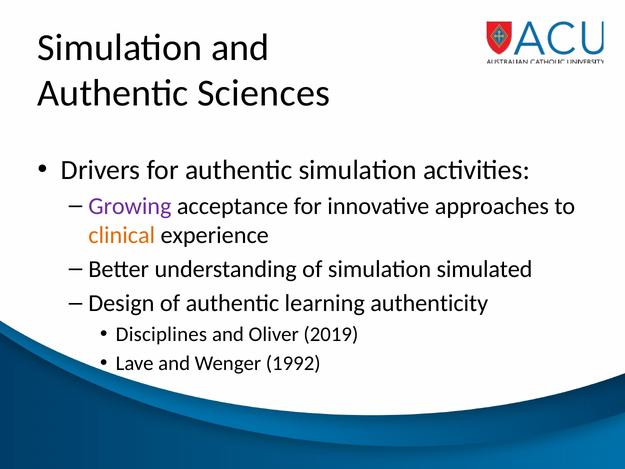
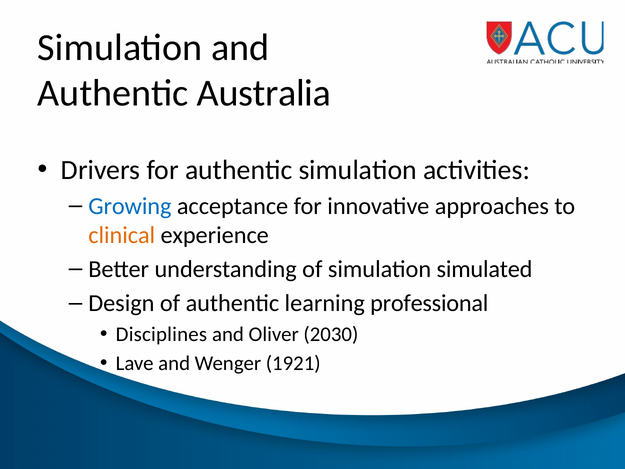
Sciences: Sciences -> Australia (264, 93)
Growing colour: purple -> blue (130, 206)
authenticity: authenticity -> professional (429, 303)
2019: 2019 -> 2030 (331, 334)
1992: 1992 -> 1921 (293, 363)
